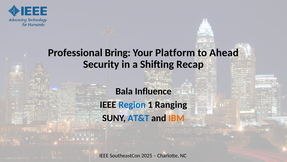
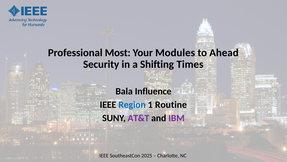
Bring: Bring -> Most (118, 53)
Platform: Platform -> Modules (175, 53)
Recap: Recap -> Times (190, 64)
Ranging: Ranging -> Routine (171, 104)
AT&T colour: blue -> purple (138, 118)
IBM colour: orange -> purple (177, 118)
